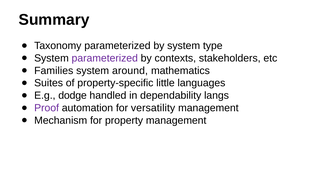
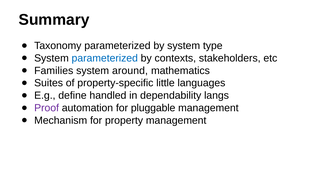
parameterized colour: purple -> blue (105, 58)
dodge: dodge -> define (72, 95)
versatility: versatility -> pluggable (153, 108)
